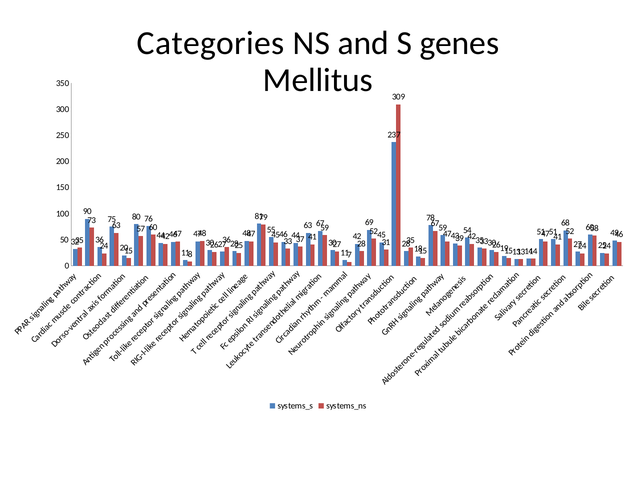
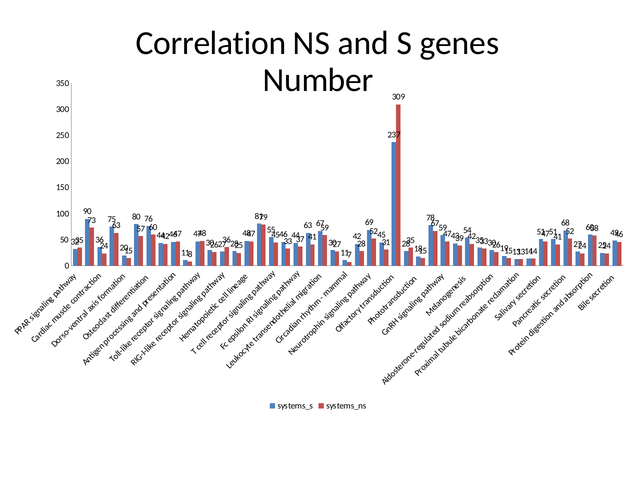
Categories: Categories -> Correlation (211, 43)
Mellitus: Mellitus -> Number (318, 80)
